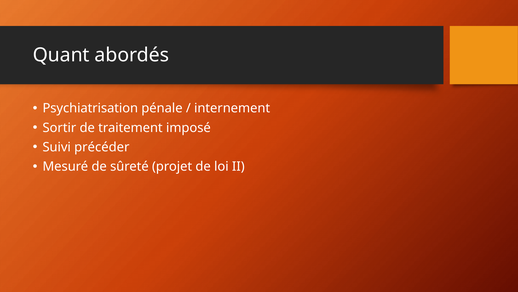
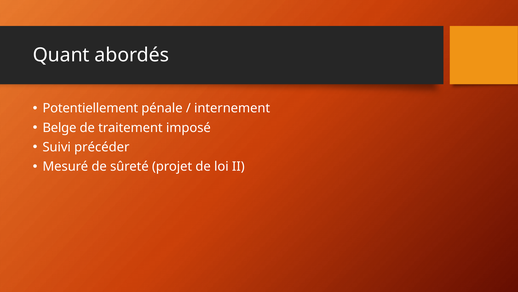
Psychiatrisation: Psychiatrisation -> Potentiellement (90, 108)
Sortir: Sortir -> Belge (59, 128)
